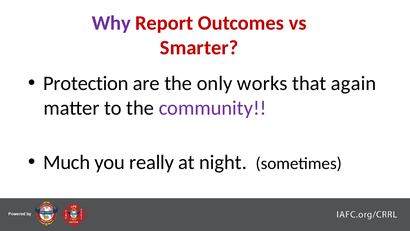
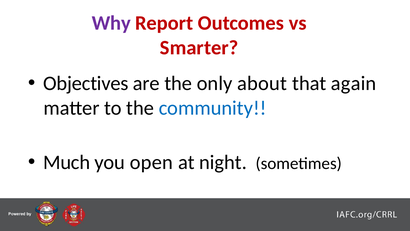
Protection: Protection -> Objectives (86, 83)
works: works -> about (262, 83)
community colour: purple -> blue (213, 108)
really: really -> open (151, 162)
